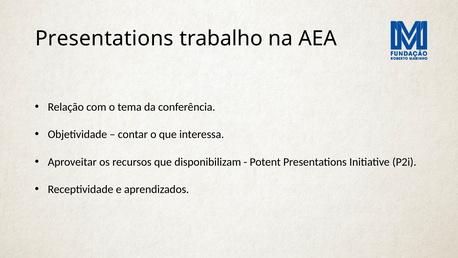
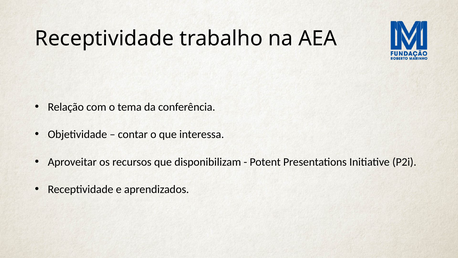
Presentations: Presentations -> Receptividade (104, 38)
